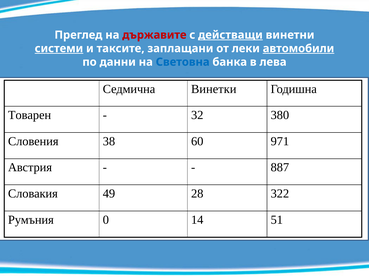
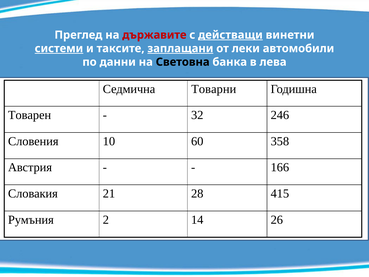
заплащани underline: none -> present (180, 48)
автомобили underline: present -> none (298, 48)
Световна colour: blue -> black (183, 62)
Винетки: Винетки -> Товарни (214, 89)
380: 380 -> 246 (280, 115)
38: 38 -> 10 (109, 141)
971: 971 -> 358 (280, 141)
887: 887 -> 166 (280, 167)
49: 49 -> 21 (109, 193)
322: 322 -> 415 (280, 193)
0: 0 -> 2 (106, 220)
51: 51 -> 26 (277, 220)
